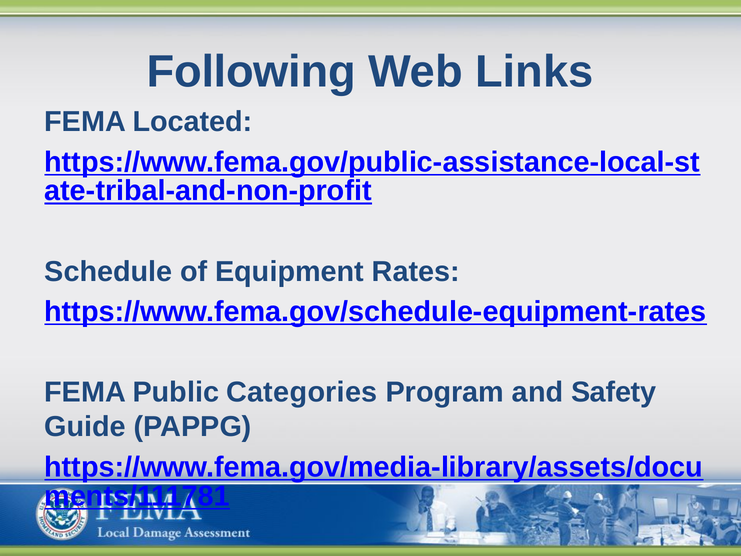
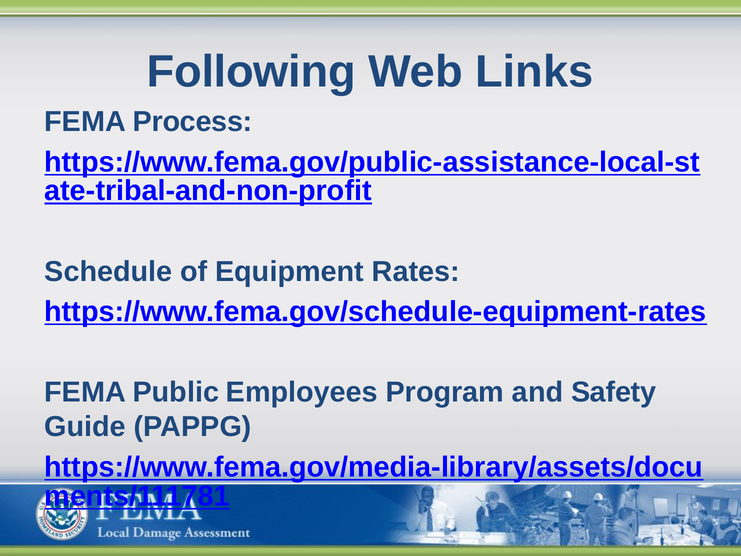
Located: Located -> Process (193, 122)
Categories: Categories -> Employees (302, 392)
